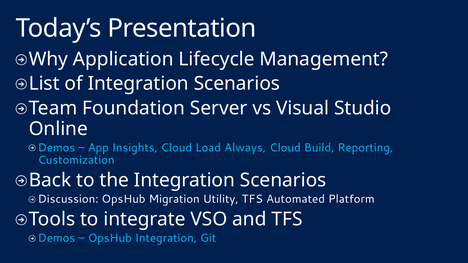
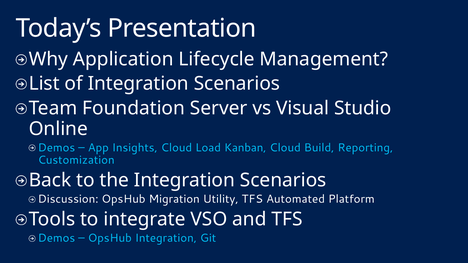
Always: Always -> Kanban (245, 148)
